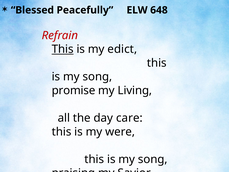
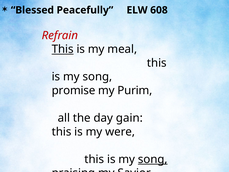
648: 648 -> 608 (159, 10)
edict: edict -> meal (122, 49)
Living: Living -> Purim (135, 90)
care: care -> gain (129, 118)
song underline: none -> present (153, 159)
